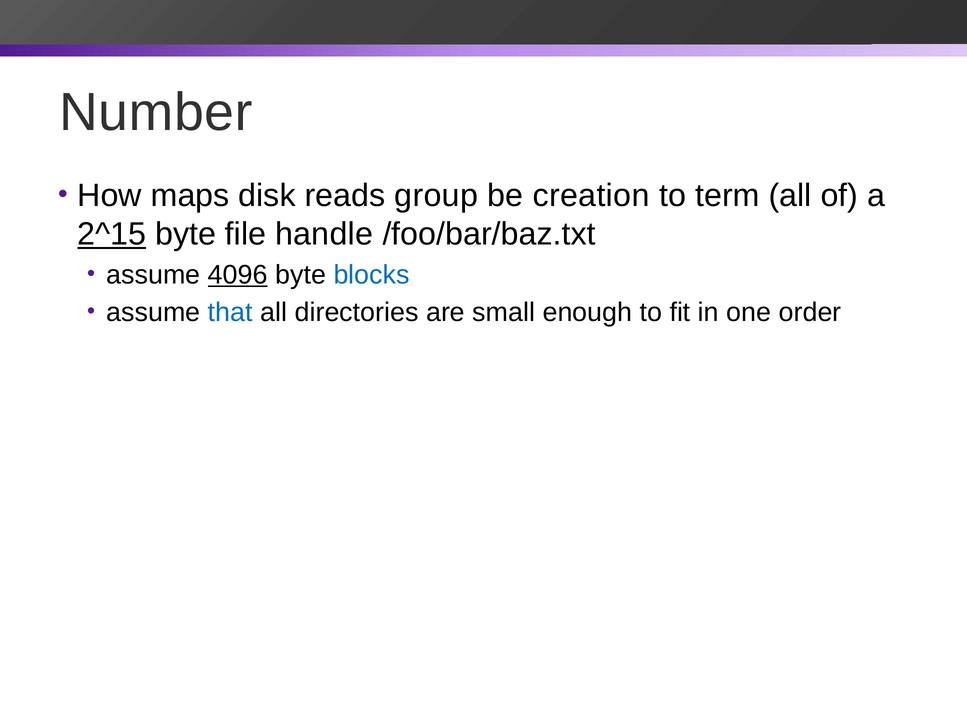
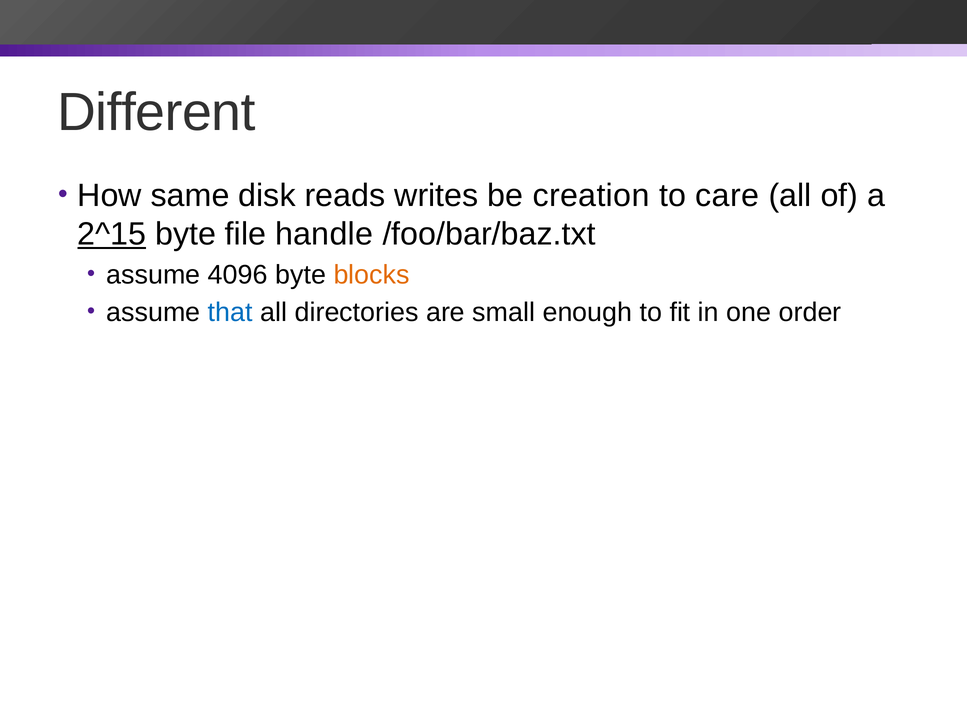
Number: Number -> Different (156, 113)
maps: maps -> same (190, 196)
group: group -> writes (436, 196)
term: term -> care (727, 196)
4096 underline: present -> none (238, 275)
blocks colour: blue -> orange (372, 275)
